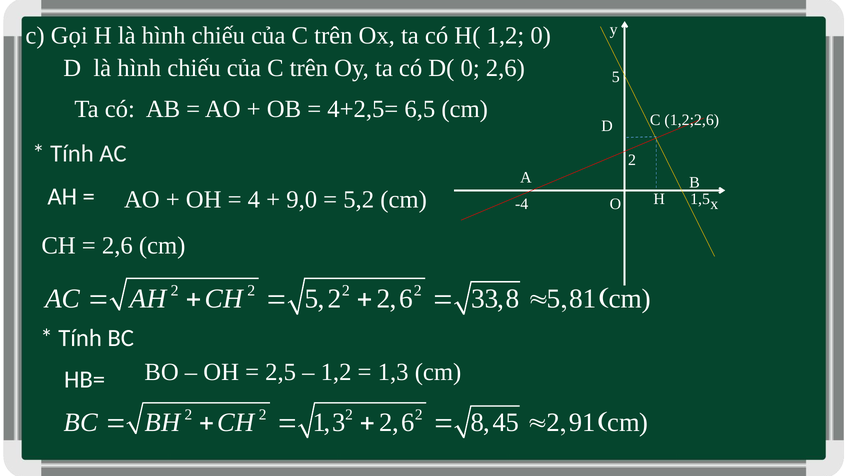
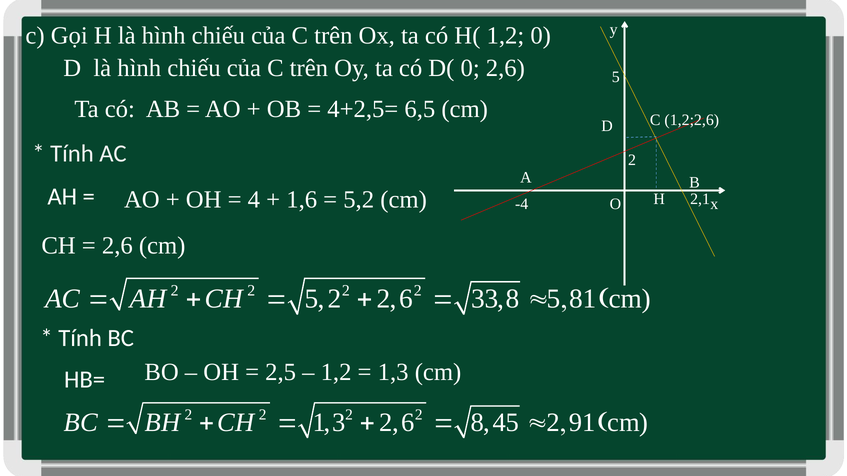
9,0: 9,0 -> 1,6 (302, 200)
1,5: 1,5 -> 2,1 (700, 199)
